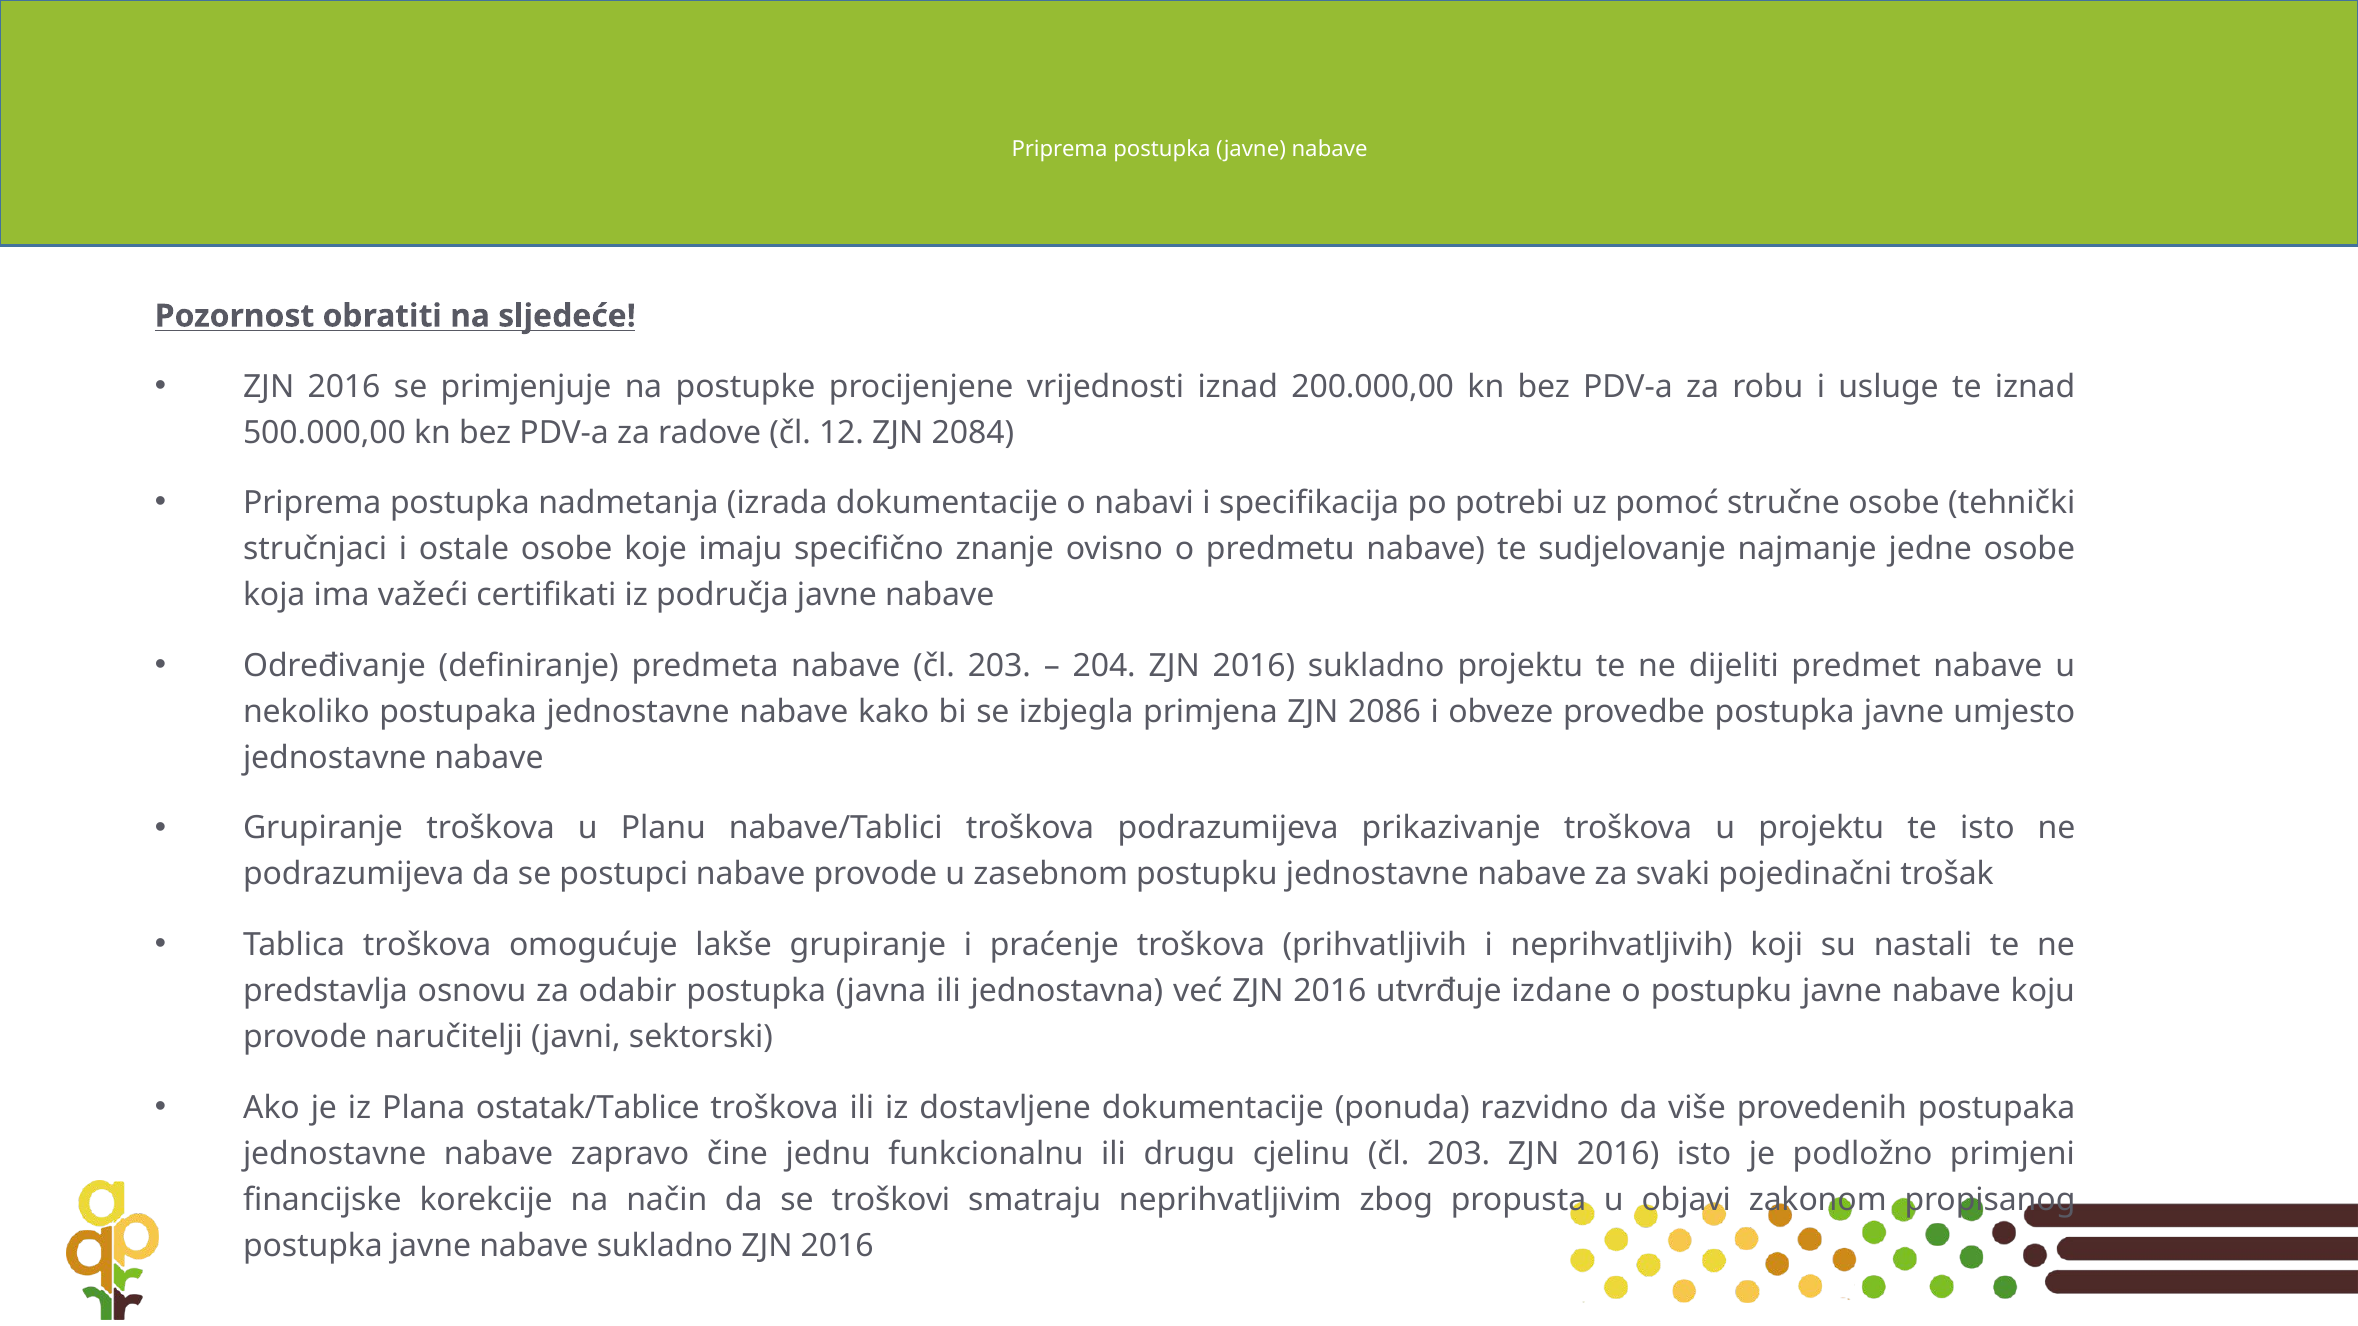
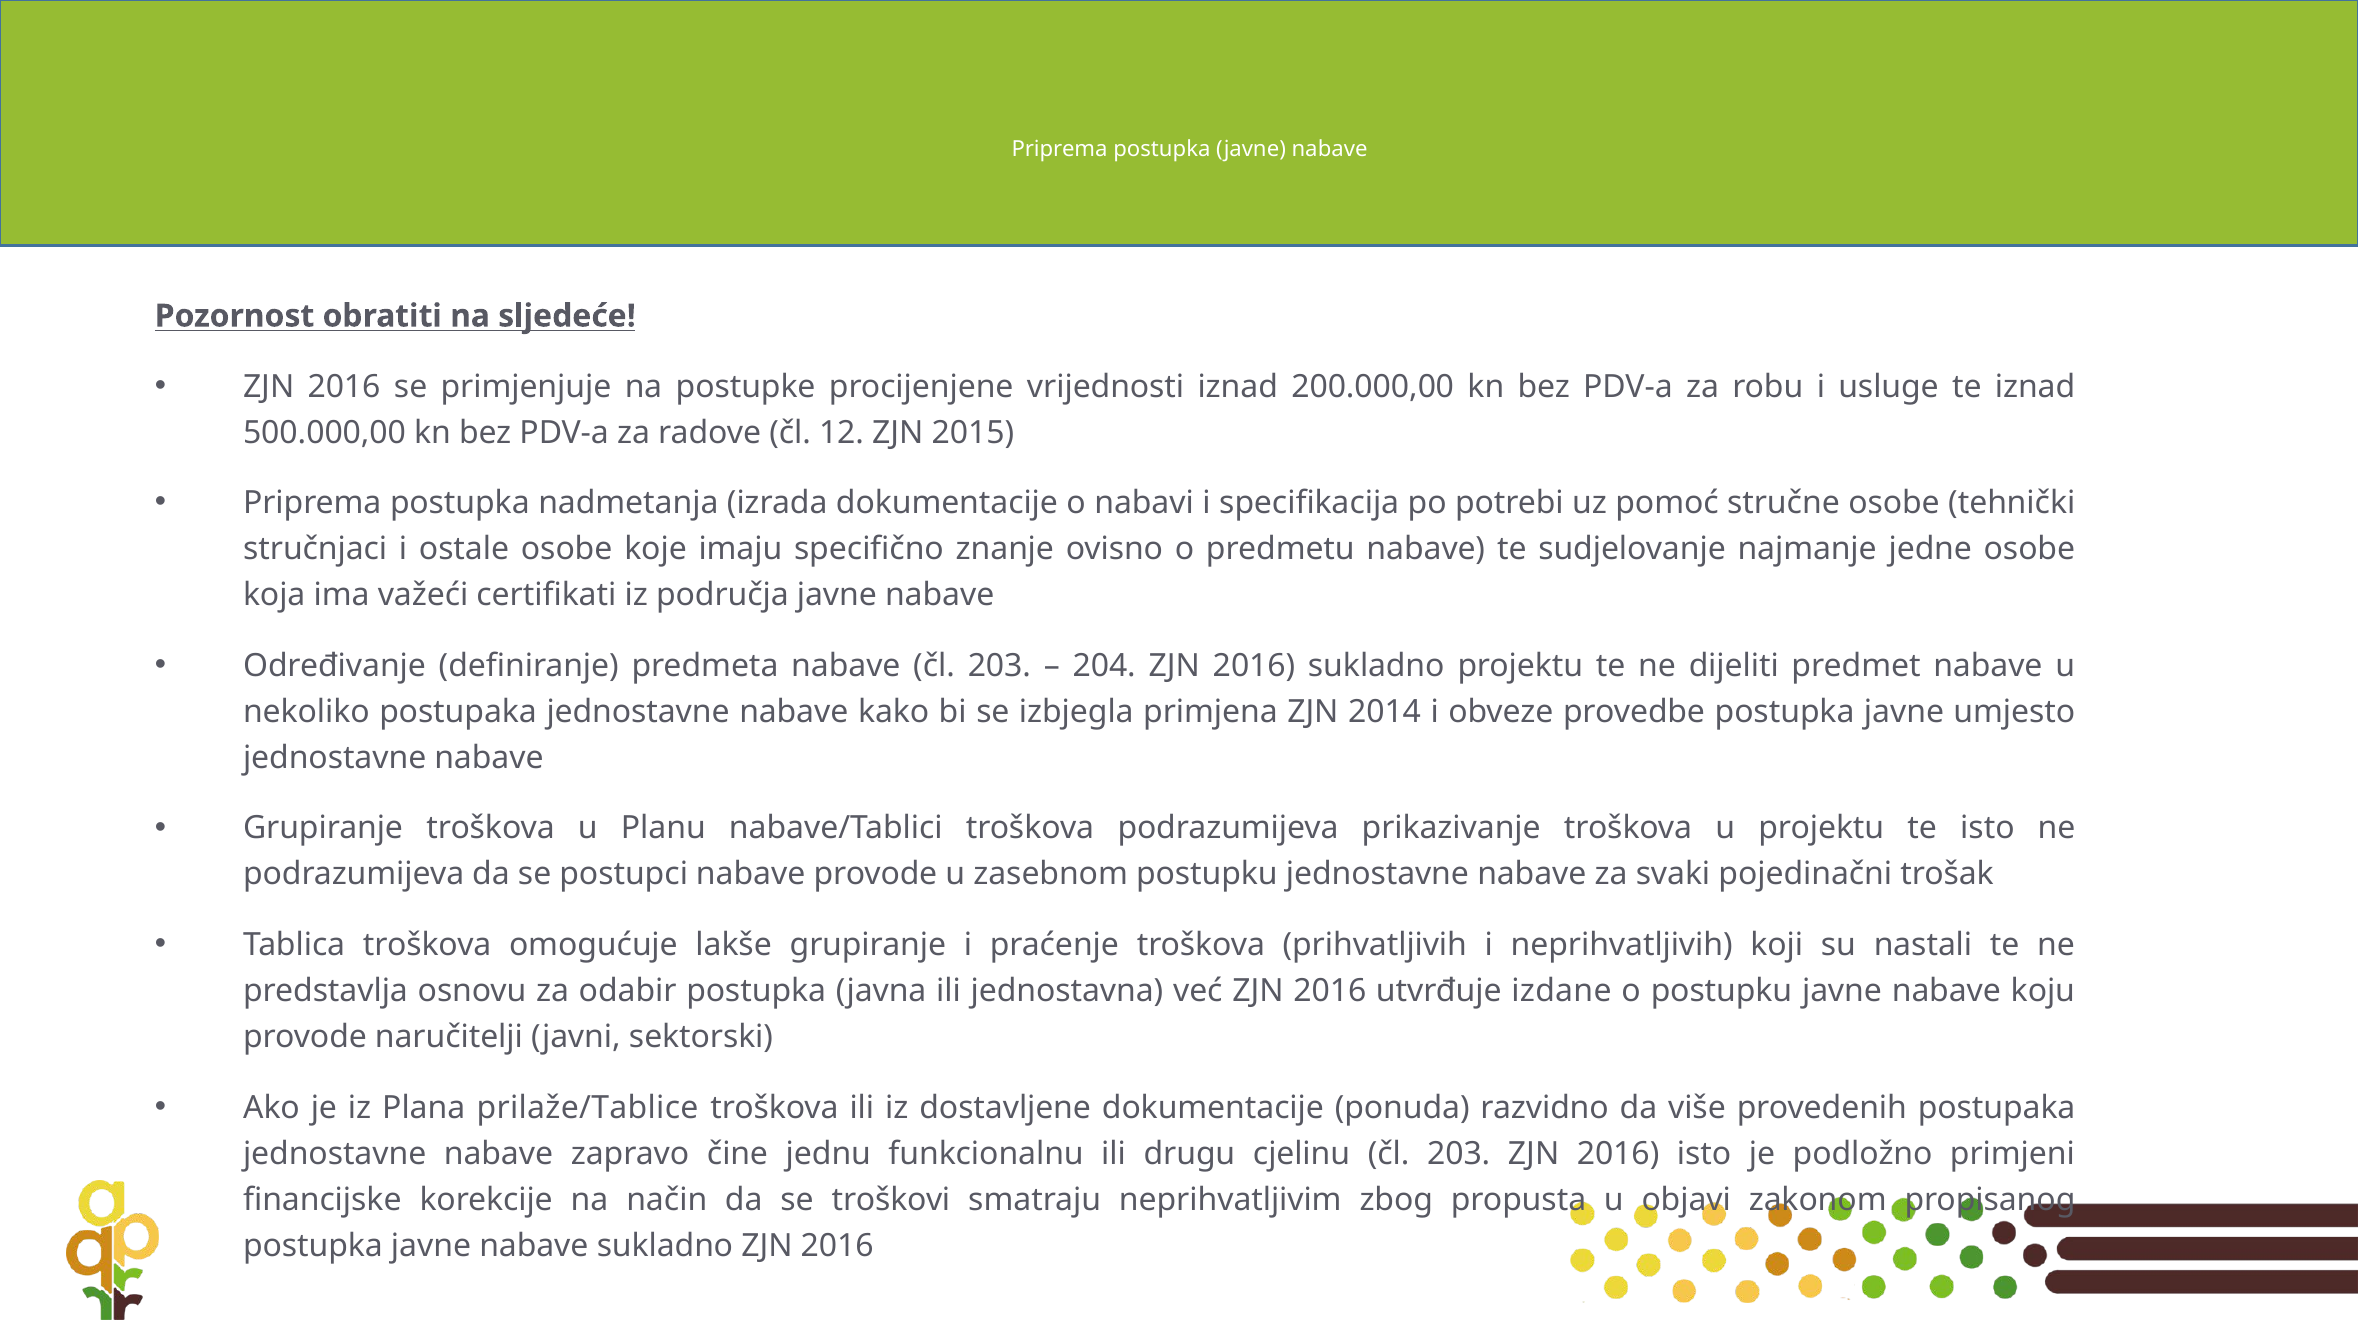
2084: 2084 -> 2015 (973, 433)
2086: 2086 -> 2014 (1385, 712)
ostatak/Tablice: ostatak/Tablice -> prilaže/Tablice (588, 1108)
